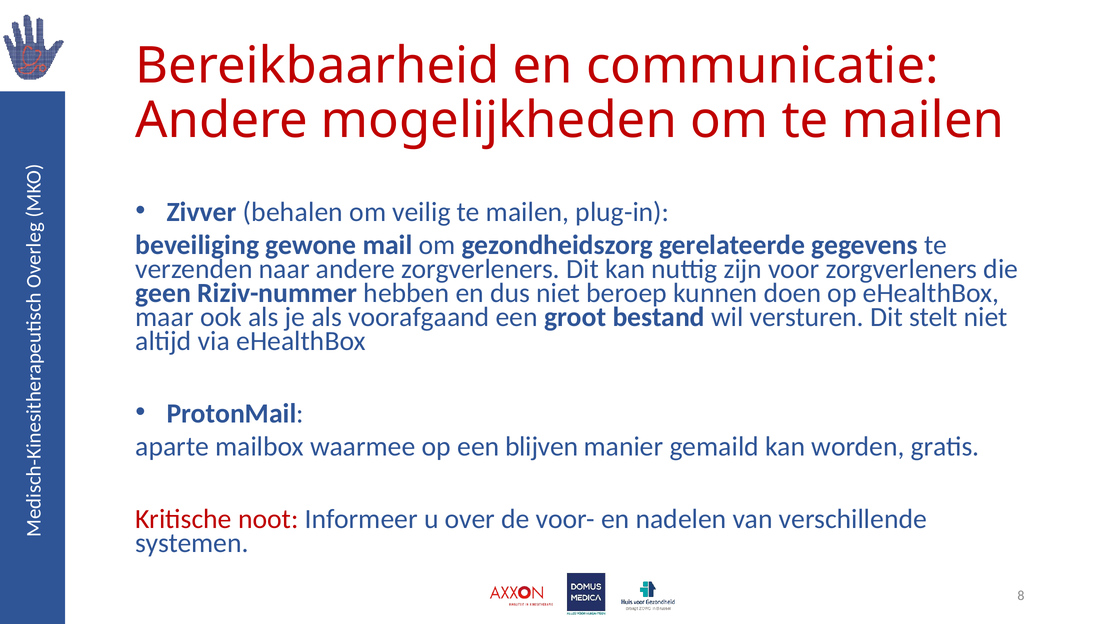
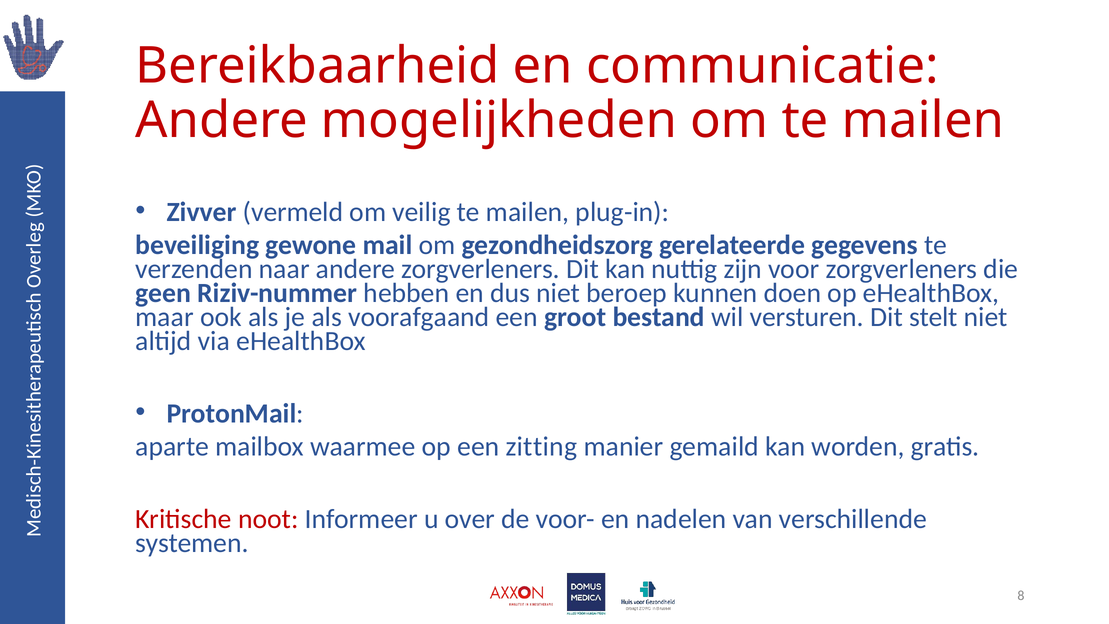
behalen: behalen -> vermeld (293, 212)
blijven: blijven -> zitting (541, 447)
